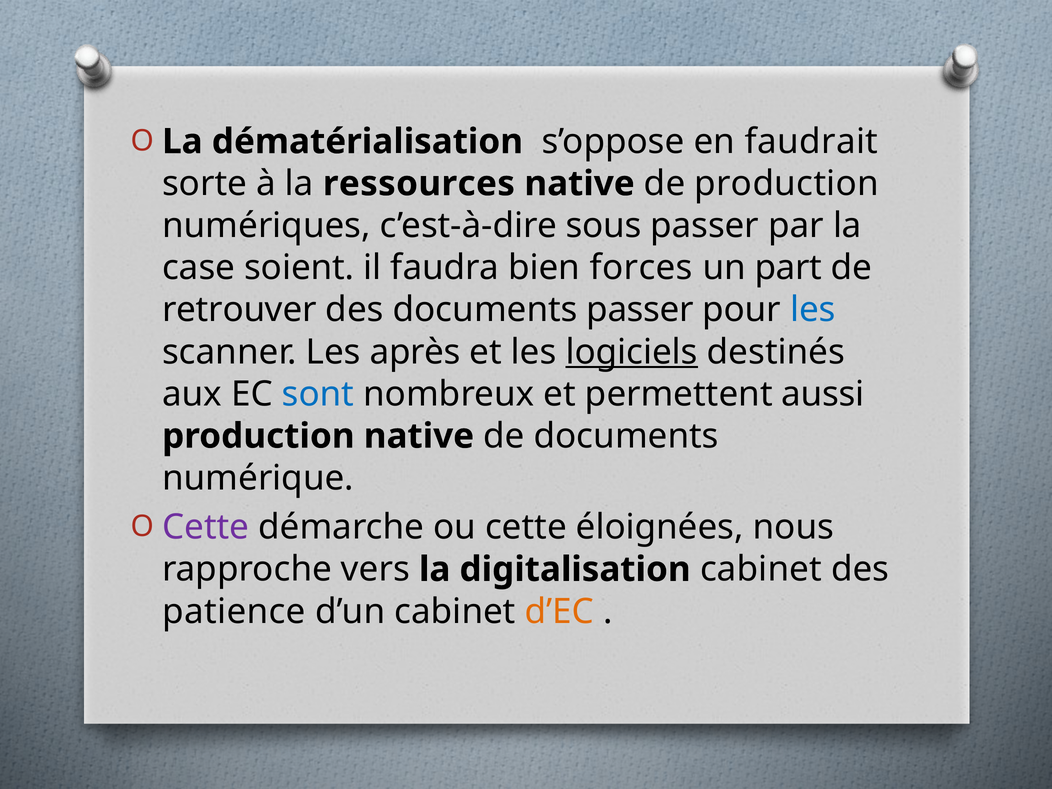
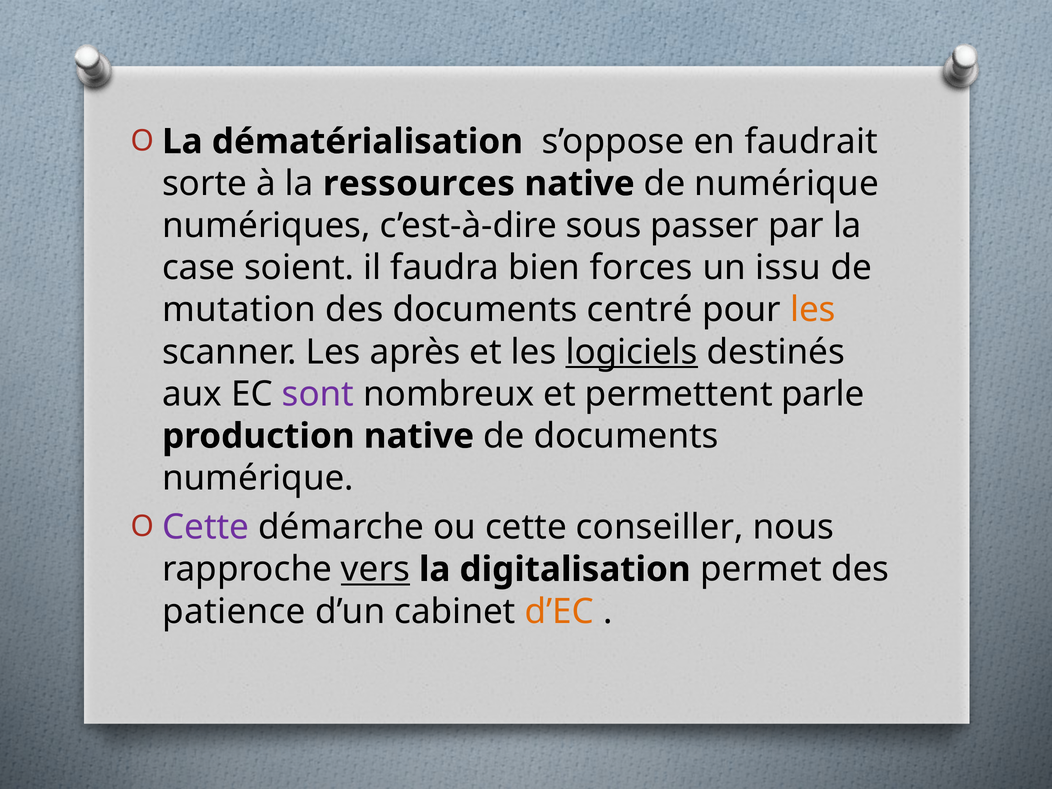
de production: production -> numérique (787, 184)
part: part -> issu (788, 268)
retrouver: retrouver -> mutation (239, 310)
documents passer: passer -> centré (640, 310)
les colour: blue -> orange (813, 310)
sont colour: blue -> purple (318, 394)
aussi: aussi -> parle (823, 394)
éloignées: éloignées -> conseiller (660, 527)
vers underline: none -> present (375, 569)
digitalisation cabinet: cabinet -> permet (761, 569)
